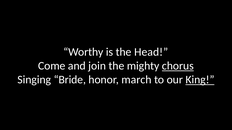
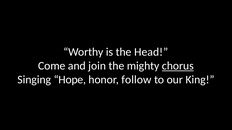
Bride: Bride -> Hope (70, 80)
march: march -> follow (136, 80)
King underline: present -> none (200, 80)
